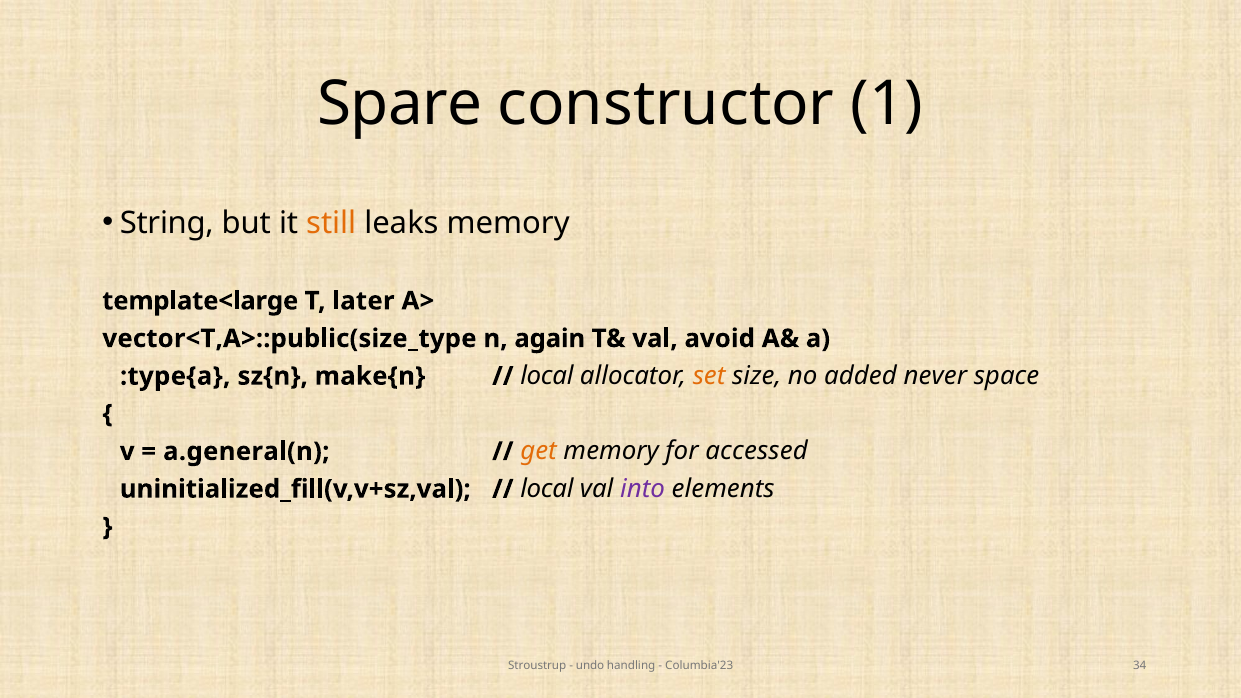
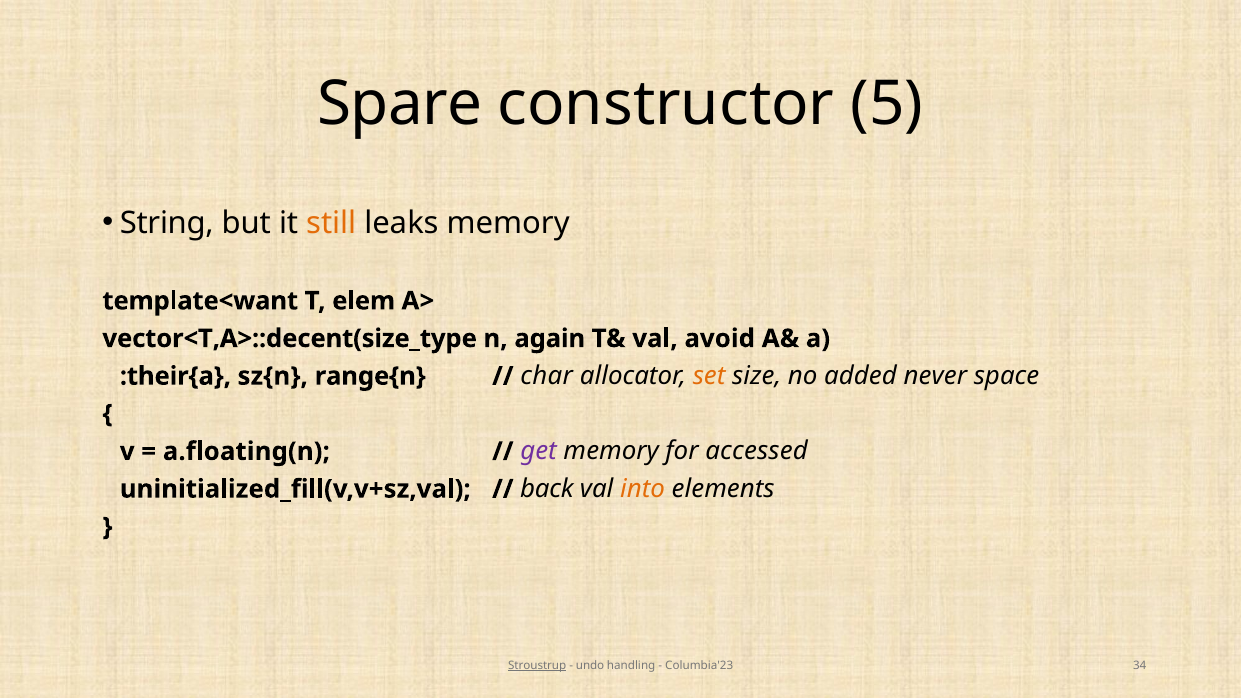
1: 1 -> 5 (887, 104)
template<large: template<large -> template<want (200, 301)
later: later -> elem (364, 301)
vector<T,A>::public(size_type: vector<T,A>::public(size_type -> vector<T,A>::decent(size_type (290, 339)
:type{a: :type{a -> :their{a (175, 376)
make{n: make{n -> range{n (370, 376)
local: local -> char (547, 376)
a.general(n: a.general(n -> a.floating(n (246, 451)
get colour: orange -> purple (539, 451)
local: local -> back (547, 489)
into colour: purple -> orange (643, 489)
Stroustrup underline: none -> present (537, 665)
